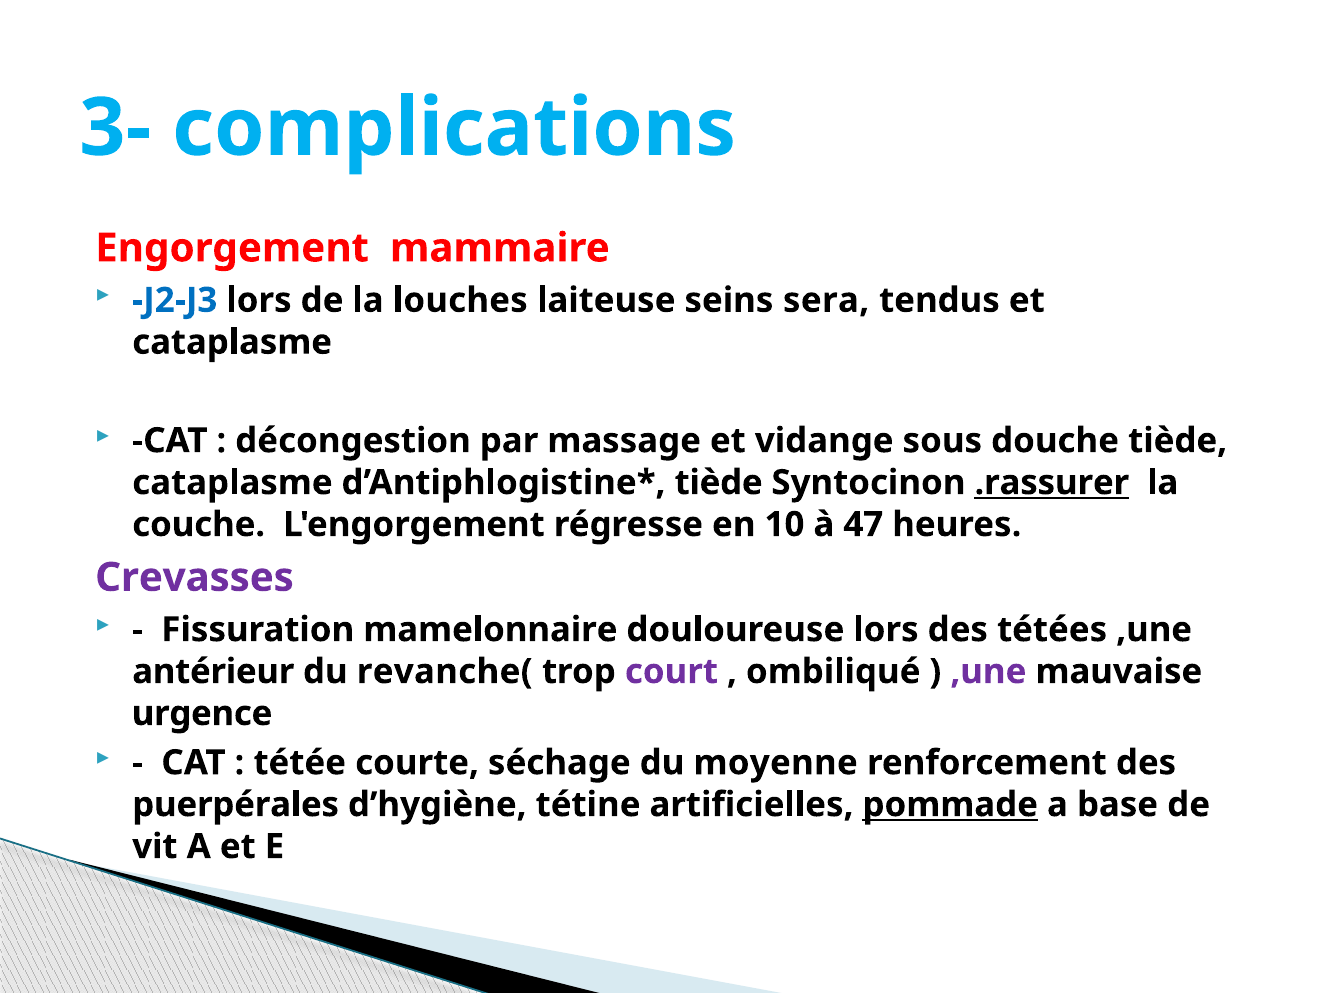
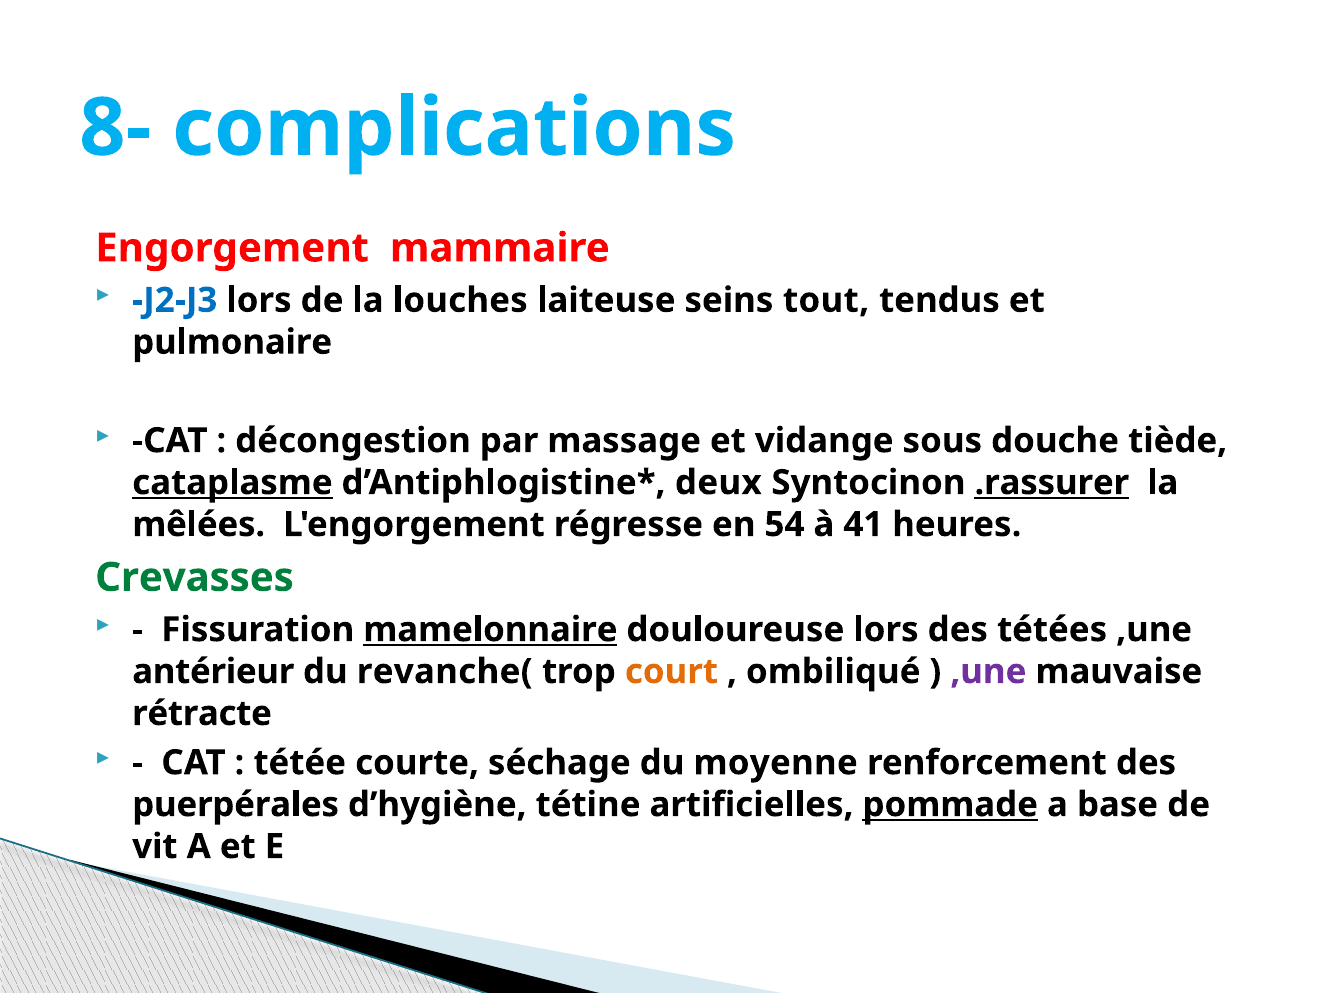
3-: 3- -> 8- (115, 128)
sera: sera -> tout (826, 300)
cataplasme: cataplasme -> pulmonaire (232, 342)
cataplasme underline: none -> present (232, 483)
tiède: tiède -> deux (718, 483)
couche: couche -> mêlées (199, 525)
10: 10 -> 54 (784, 525)
47: 47 -> 41 (863, 525)
Crevasses colour: purple -> green (195, 577)
mamelonnaire underline: none -> present (490, 630)
court colour: purple -> orange (671, 672)
urgence: urgence -> rétracte (202, 713)
